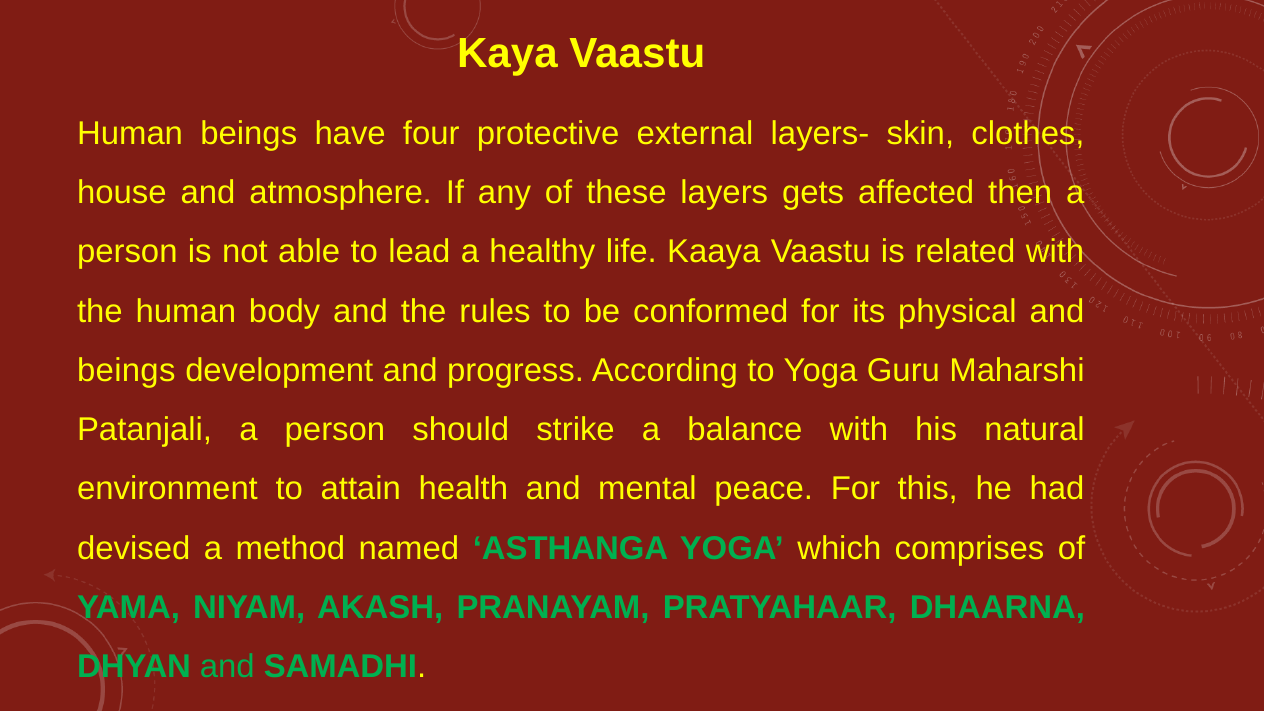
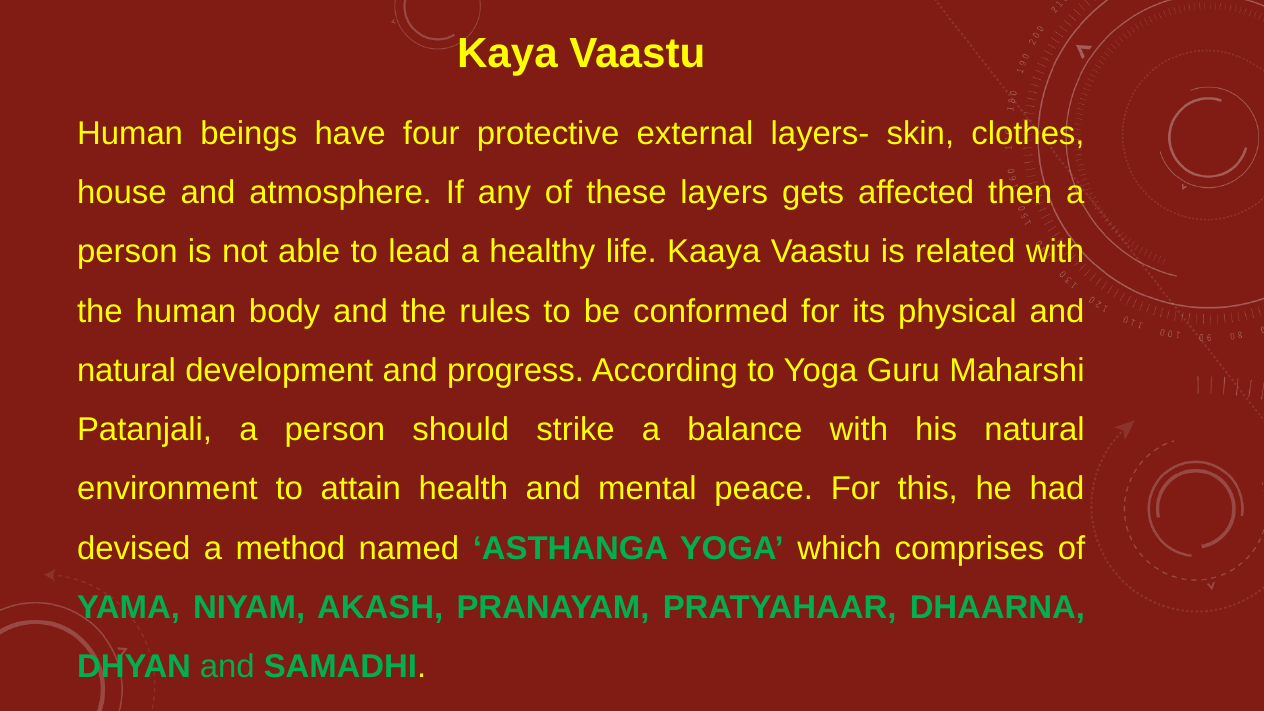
beings: beings -> natural (127, 370)
